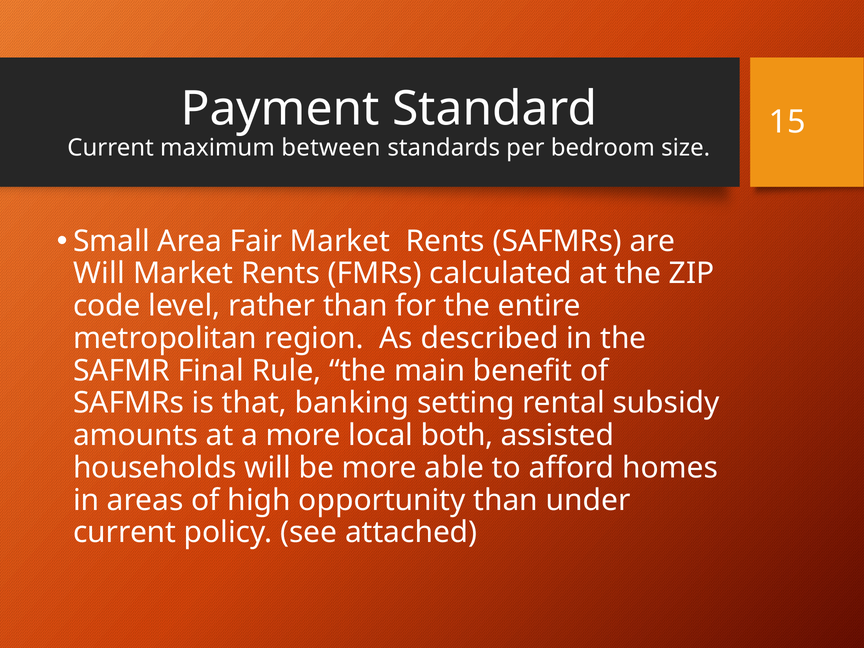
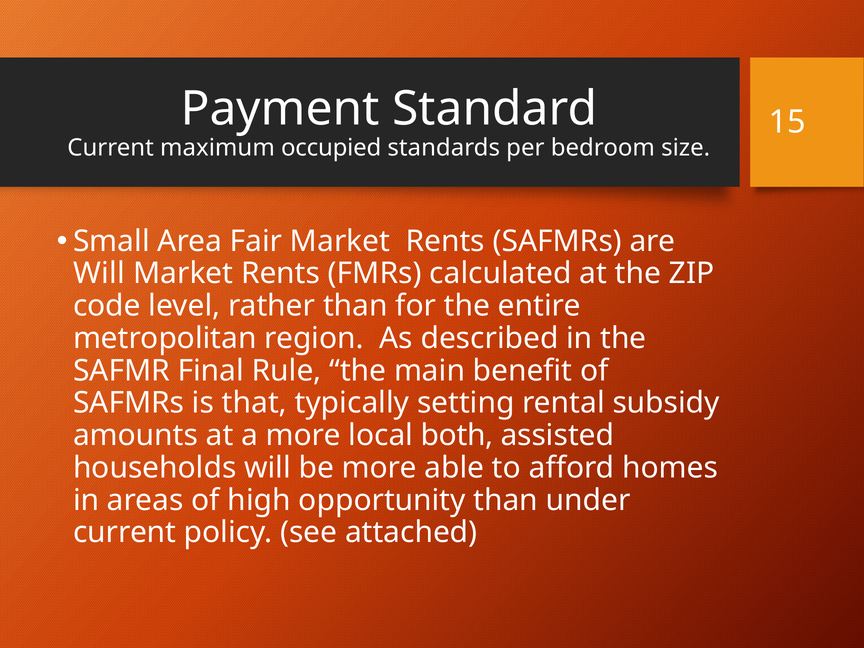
between: between -> occupied (331, 148)
banking: banking -> typically (352, 403)
